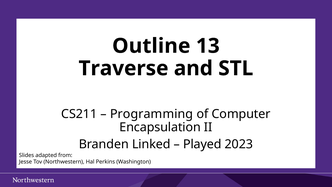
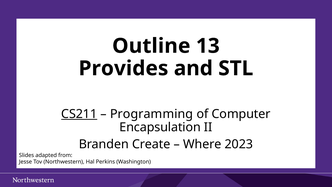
Traverse: Traverse -> Provides (123, 68)
CS211 underline: none -> present (79, 114)
Linked: Linked -> Create (151, 144)
Played: Played -> Where (202, 144)
